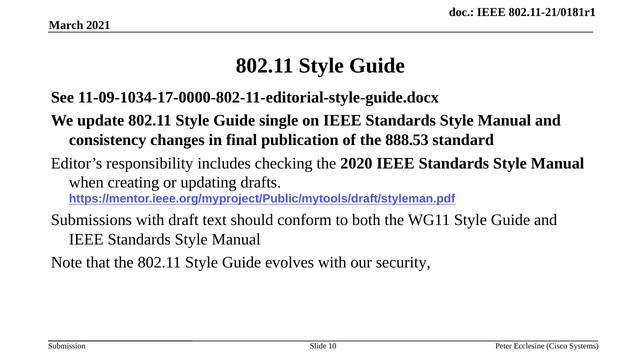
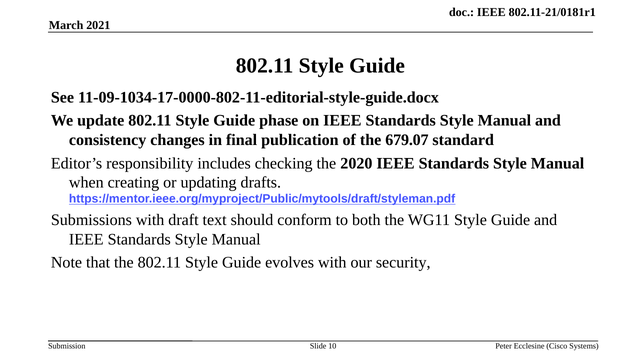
single: single -> phase (279, 121)
888.53: 888.53 -> 679.07 (407, 140)
